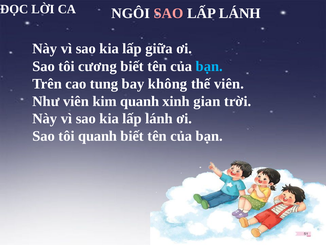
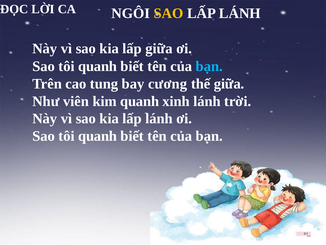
SAO colour: pink -> yellow (169, 13)
cương: cương -> quanh (98, 66)
không: không -> cương (168, 84)
thế viên: viên -> giữa (229, 84)
xinh gian: gian -> lánh (207, 101)
